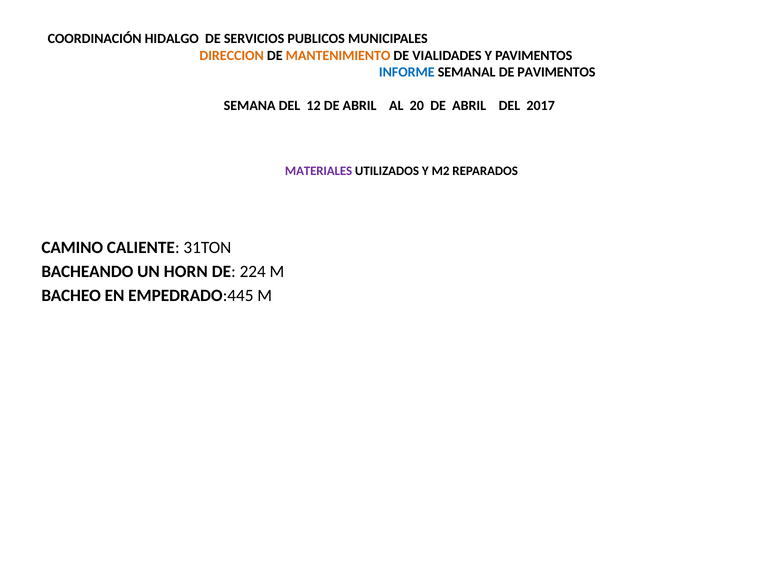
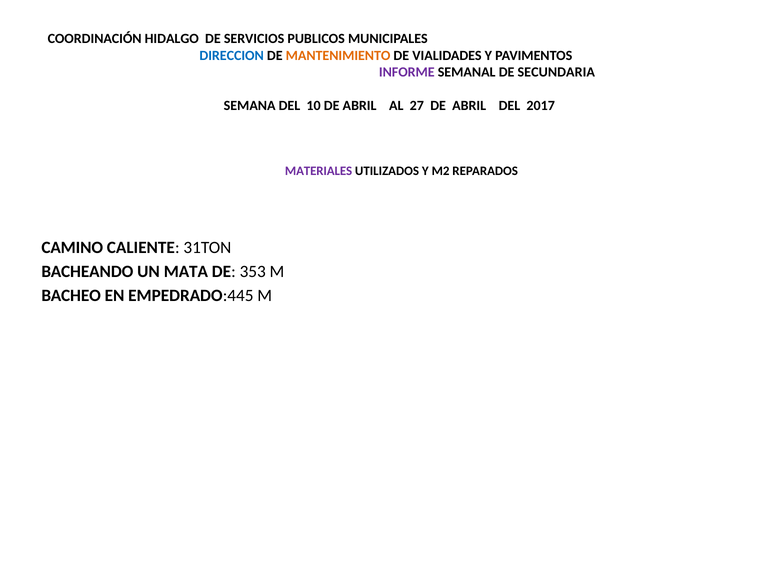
DIRECCION colour: orange -> blue (232, 56)
INFORME colour: blue -> purple (407, 72)
DE PAVIMENTOS: PAVIMENTOS -> SECUNDARIA (556, 72)
12: 12 -> 10 (314, 106)
20: 20 -> 27 (417, 106)
HORN: HORN -> MATA (186, 272)
224: 224 -> 353 (253, 272)
